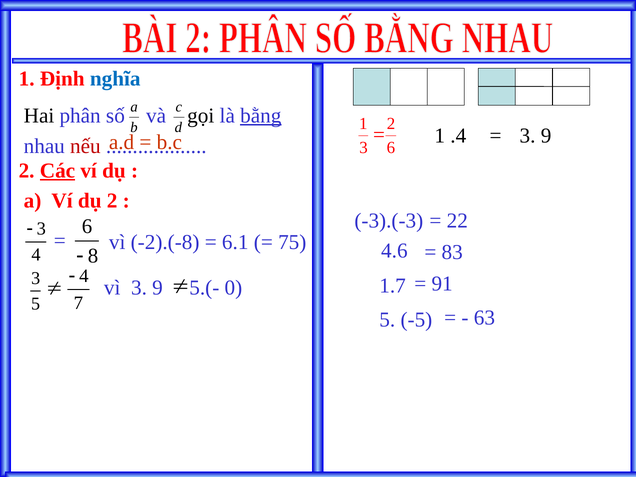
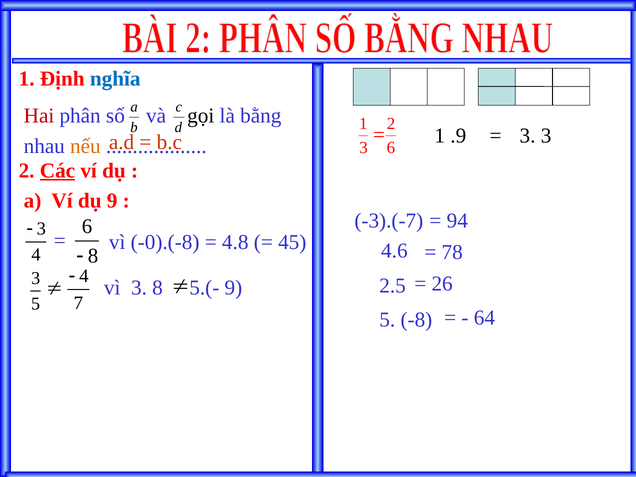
Hai colour: black -> red (39, 116)
bằng underline: present -> none (261, 116)
.4: .4 -> .9 (458, 136)
9: 9 -> 3 (546, 136)
nếu colour: red -> orange (85, 146)
dụ 2: 2 -> 9 (112, 201)
-3).(-3: -3).(-3 -> -3).(-7 (389, 221)
22: 22 -> 94 (457, 221)
-2).(-8: -2).(-8 -> -0).(-8 (165, 242)
6.1: 6.1 -> 4.8 (235, 242)
75: 75 -> 45 (292, 242)
83: 83 -> 78 (452, 252)
vì 3 9: 9 -> 8 (158, 288)
5.(- 0: 0 -> 9 (233, 288)
1.7: 1.7 -> 2.5 (393, 286)
91: 91 -> 26 (442, 284)
-5: -5 -> -8 (416, 320)
63: 63 -> 64 (484, 318)
